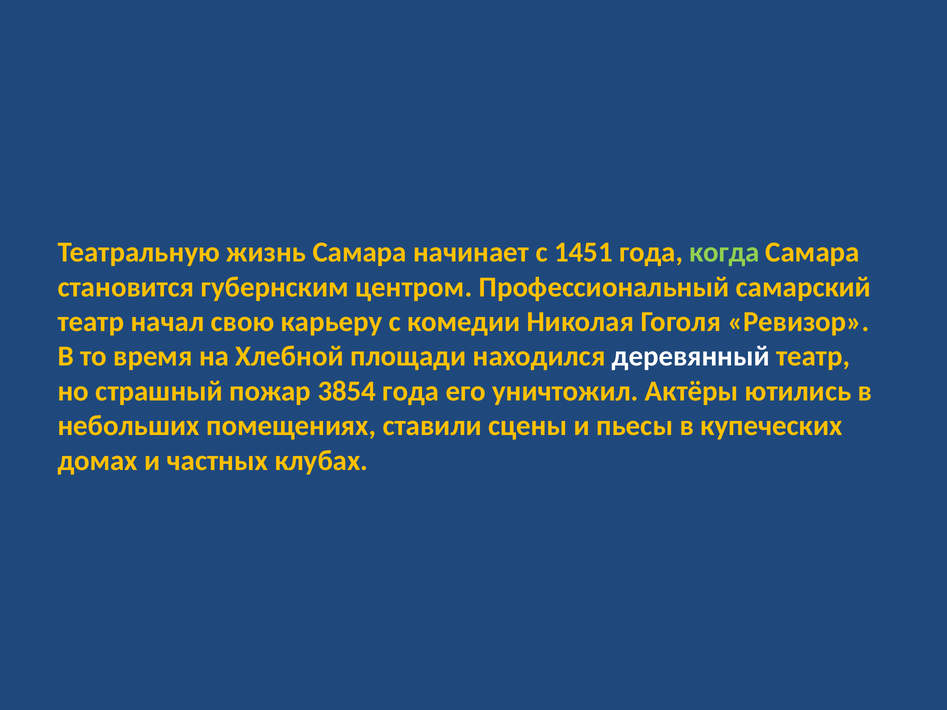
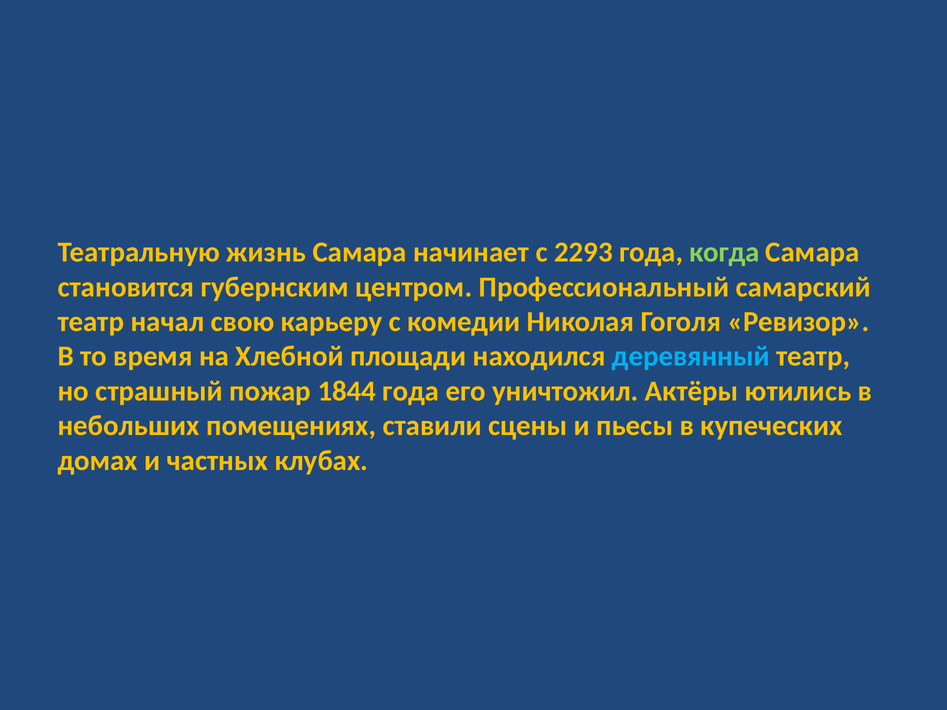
1451: 1451 -> 2293 (583, 252)
деревянный colour: white -> light blue (691, 357)
3854: 3854 -> 1844 (347, 391)
